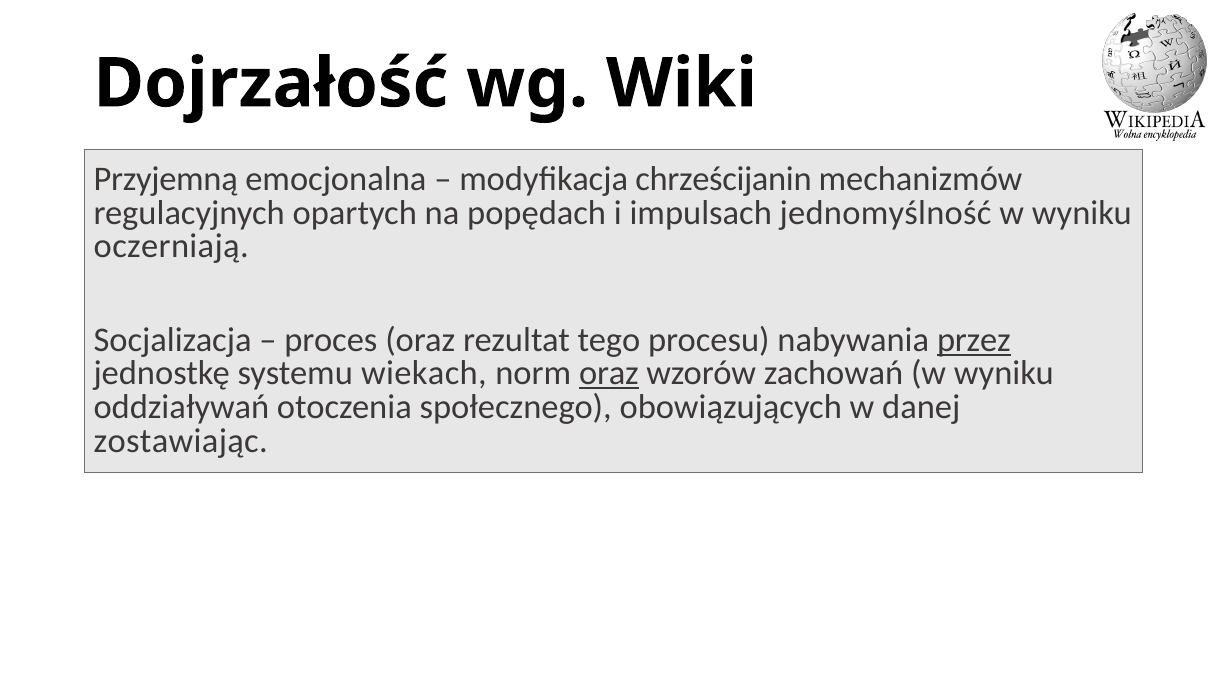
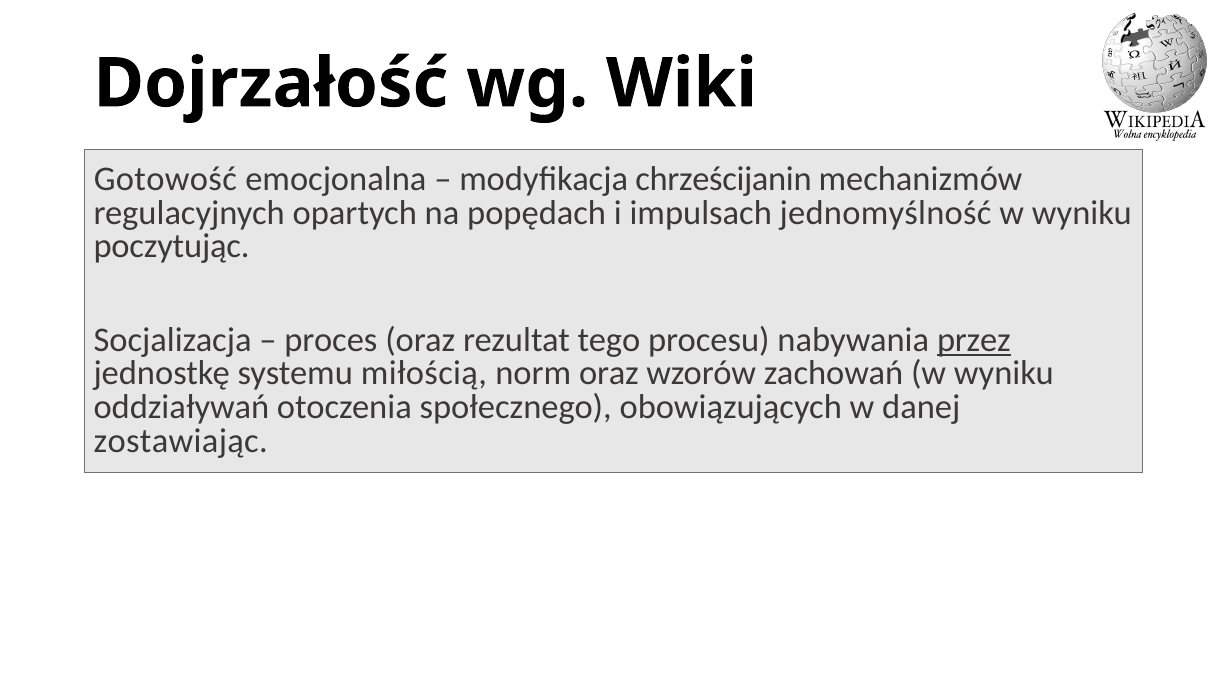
Przyjemną: Przyjemną -> Gotowość (165, 179)
oczerniają: oczerniają -> poczytując (172, 246)
wiekach: wiekach -> miłością (424, 374)
oraz underline: present -> none (609, 374)
